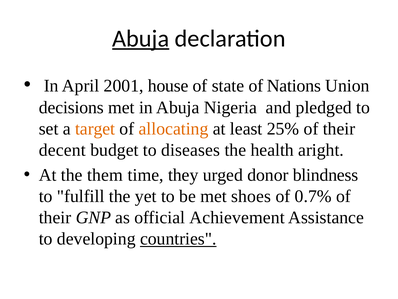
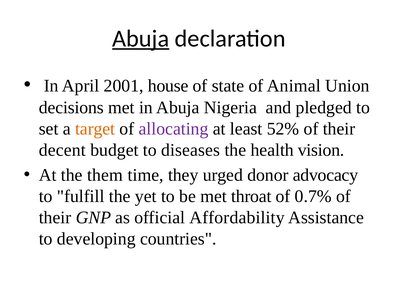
Nations: Nations -> Animal (294, 86)
allocating colour: orange -> purple (174, 129)
25%: 25% -> 52% (283, 129)
aright: aright -> vision (321, 150)
blindness: blindness -> advocacy (325, 175)
shoes: shoes -> throat (251, 196)
Achievement: Achievement -> Affordability (237, 217)
countries underline: present -> none (178, 238)
